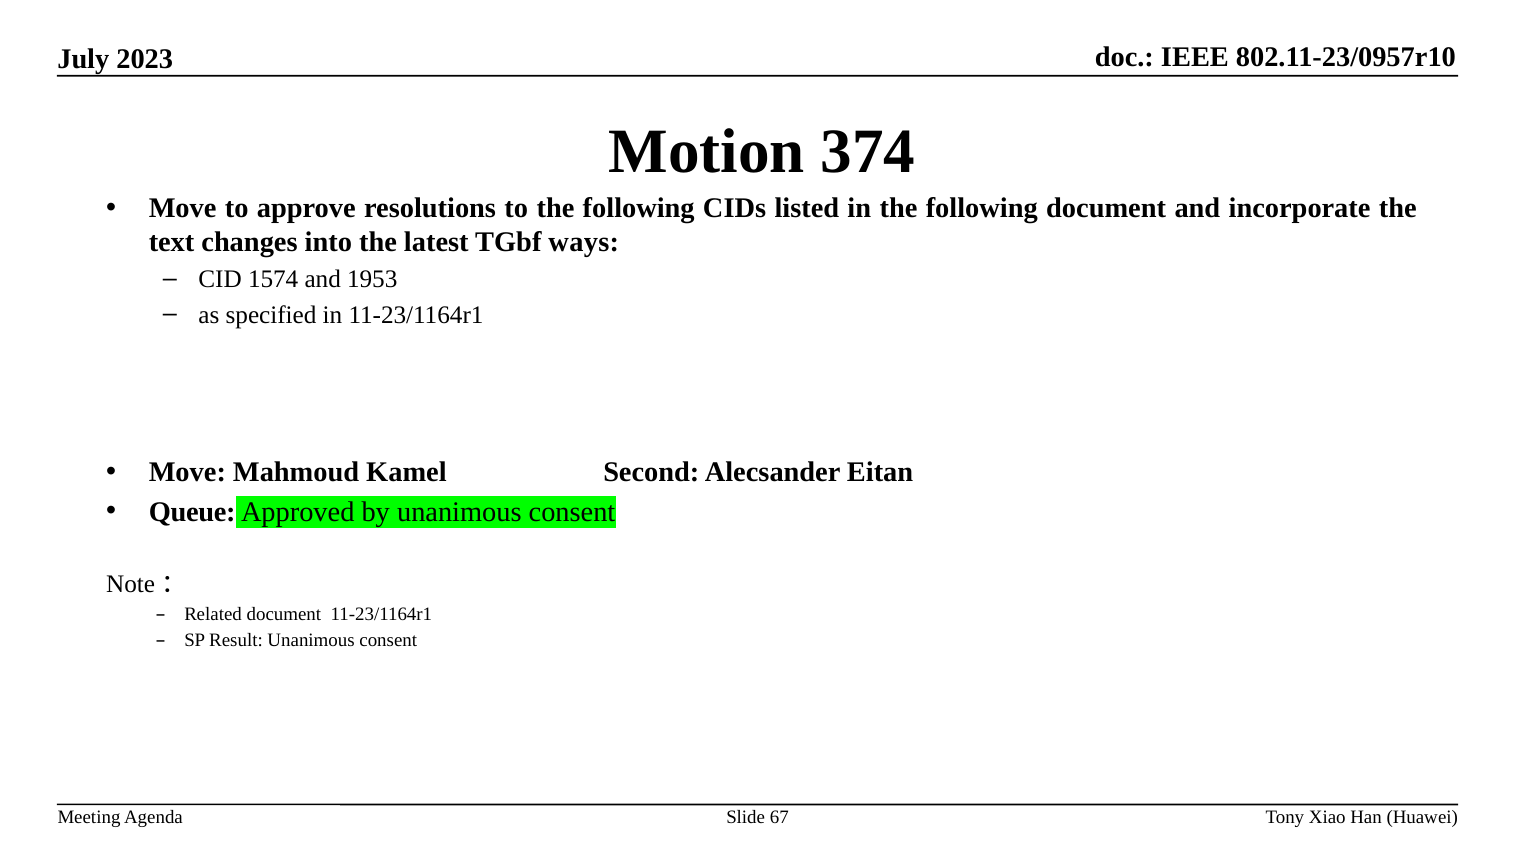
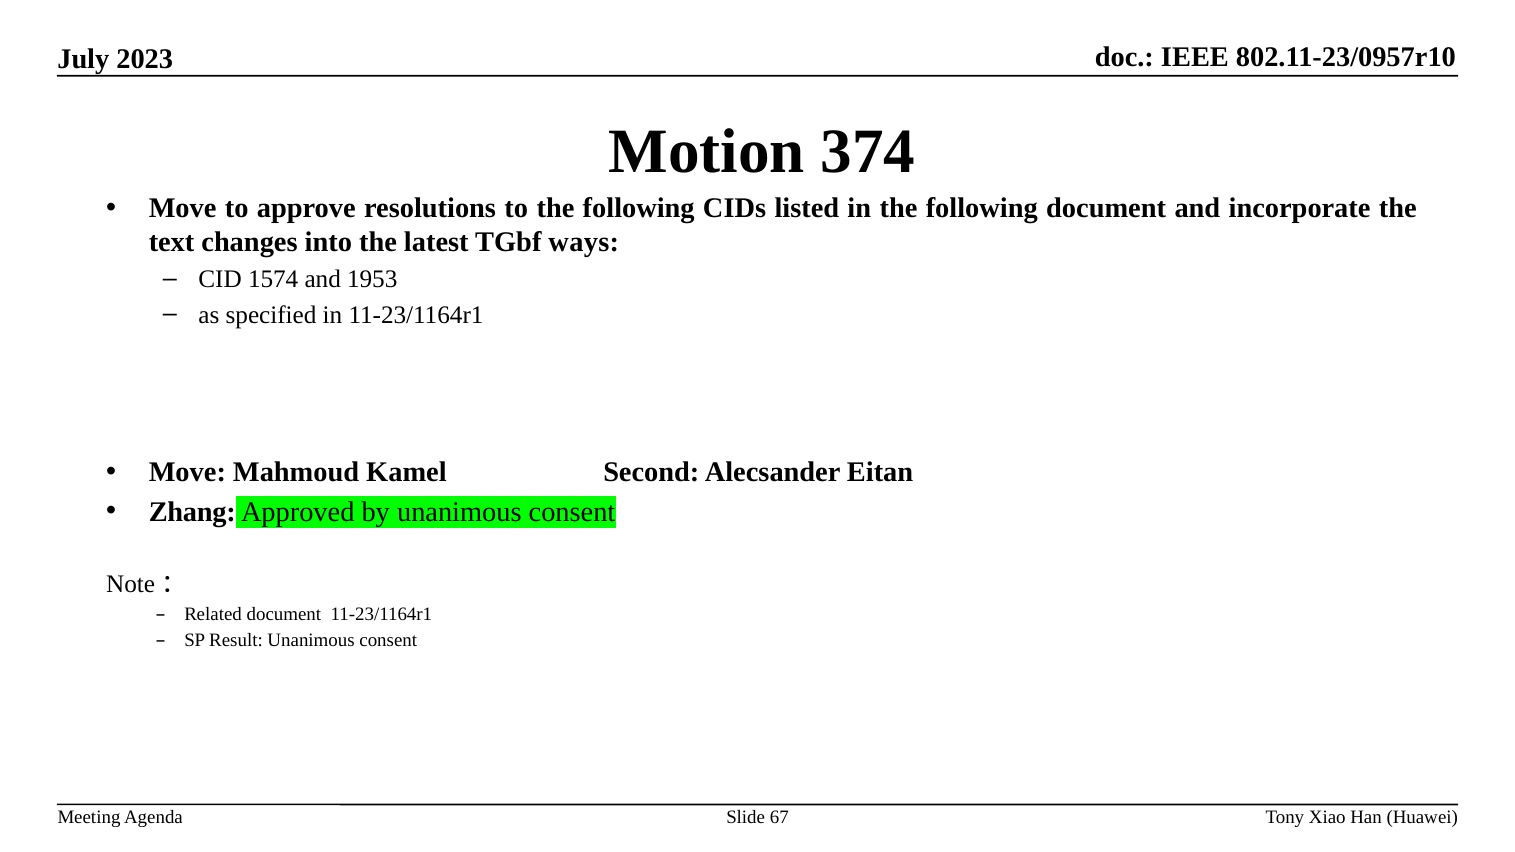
Queue: Queue -> Zhang (192, 512)
